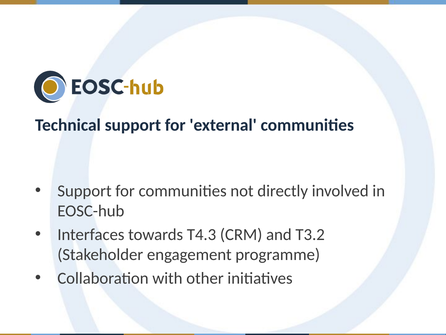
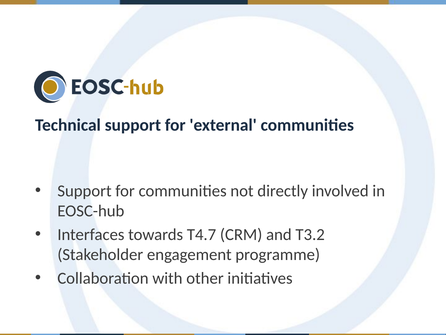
T4.3: T4.3 -> T4.7 (202, 234)
